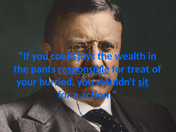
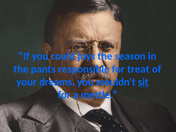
wealth: wealth -> season (130, 56)
responsible underline: present -> none (84, 69)
hurried: hurried -> dreams (57, 82)
action: action -> mettle (99, 95)
